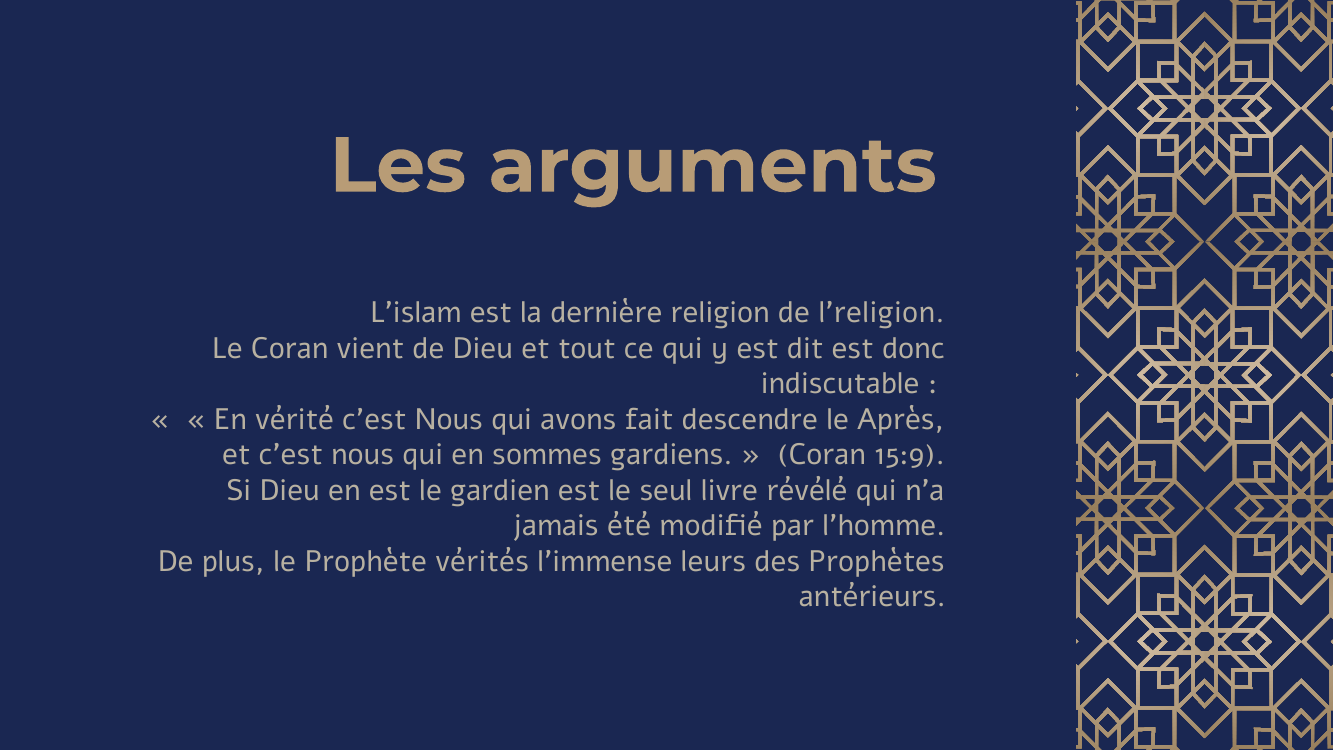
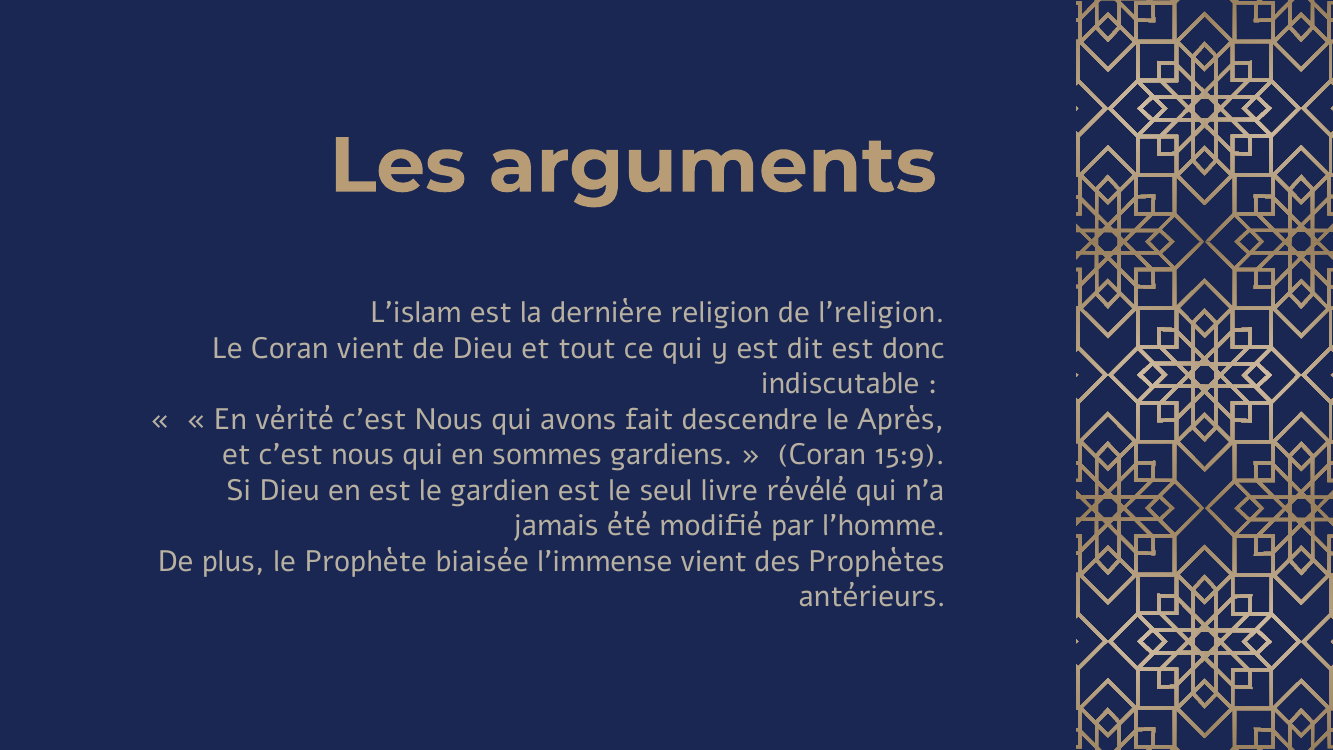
vérités: vérités -> biaisée (482, 562)
l’immense leurs: leurs -> vient (714, 562)
